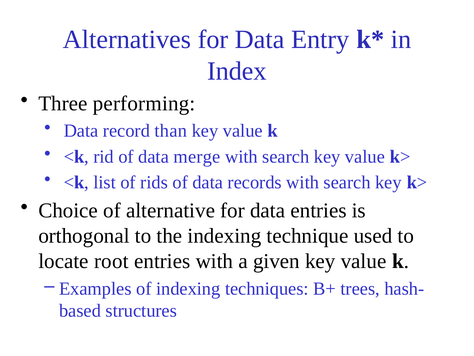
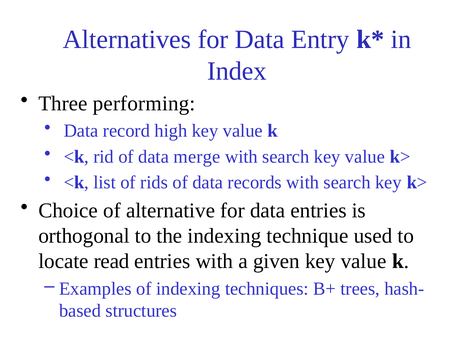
than: than -> high (171, 131)
root: root -> read (112, 261)
